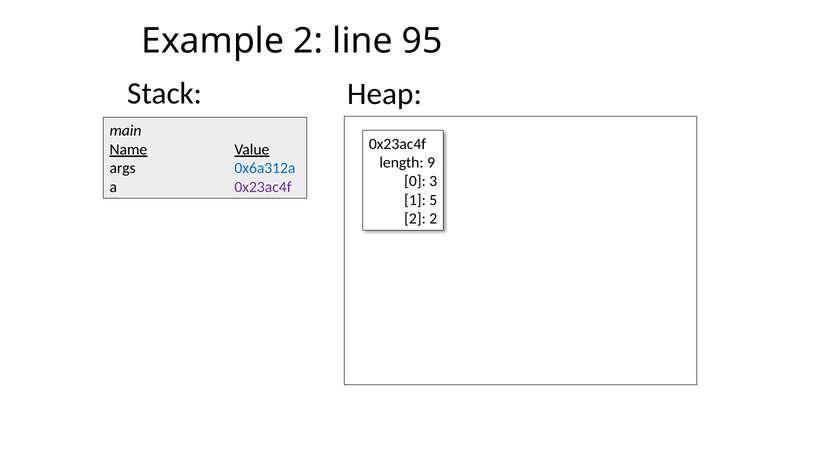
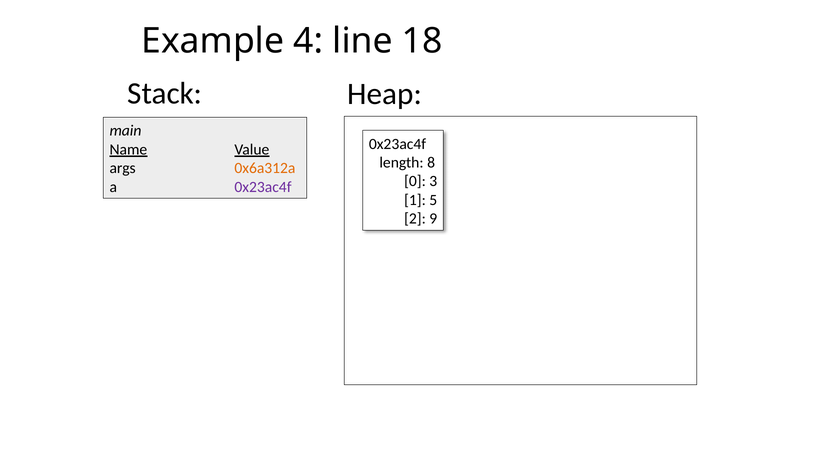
Example 2: 2 -> 4 (308, 41)
95: 95 -> 18 (422, 41)
9: 9 -> 8 (431, 163)
0x6a312a colour: blue -> orange (265, 168)
2 2: 2 -> 9 (433, 219)
